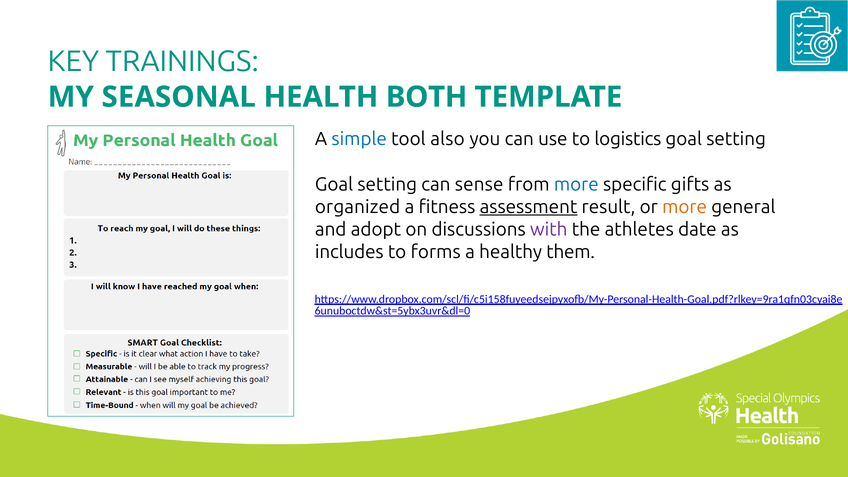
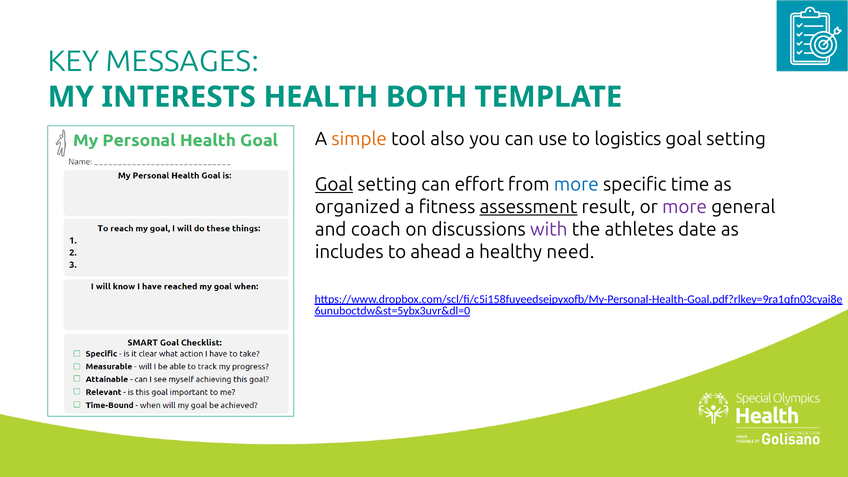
TRAININGS: TRAININGS -> MESSAGES (182, 62)
SEASONAL: SEASONAL -> INTERESTS (179, 97)
simple colour: blue -> orange (359, 139)
Goal underline: none -> present (334, 184)
sense: sense -> effort (479, 184)
gifts: gifts -> time (690, 184)
more colour: orange -> purple (685, 207)
adopt: adopt -> coach (376, 230)
forms: forms -> ahead (436, 252)
them: them -> need (570, 252)
